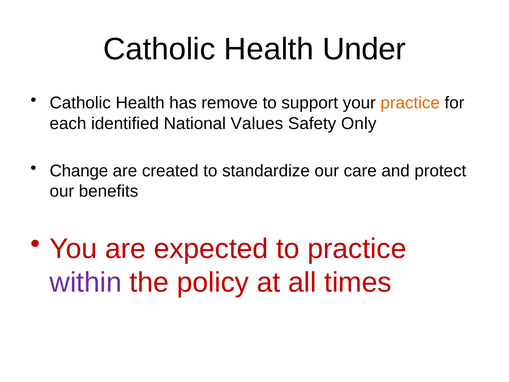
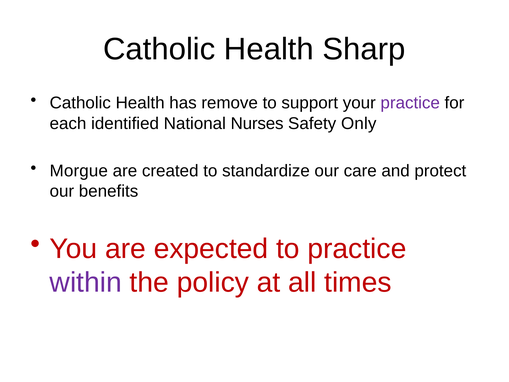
Under: Under -> Sharp (364, 49)
practice colour: orange -> purple (410, 103)
Values: Values -> Nurses (257, 123)
Change: Change -> Morgue (79, 171)
